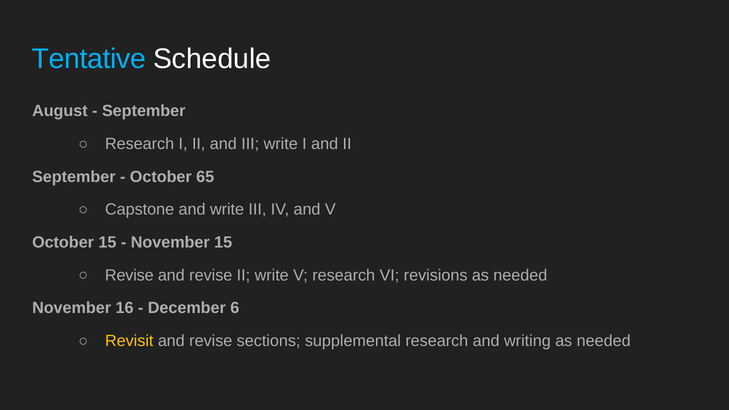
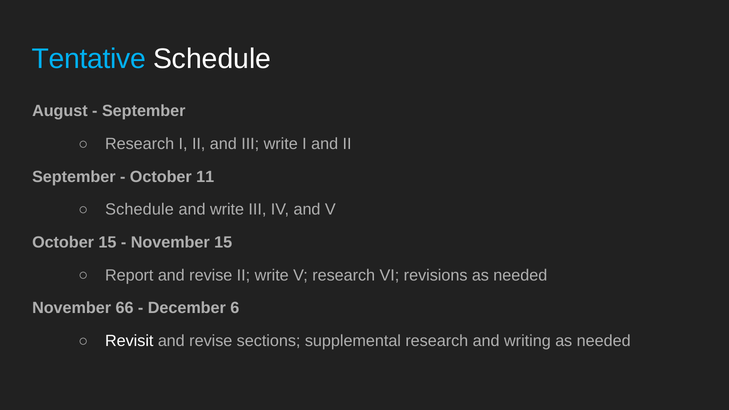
65: 65 -> 11 (205, 177)
Capstone: Capstone -> Schedule (140, 210)
Revise: Revise -> Report (129, 275)
16: 16 -> 66 (125, 308)
Revisit colour: yellow -> white (129, 341)
